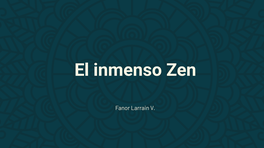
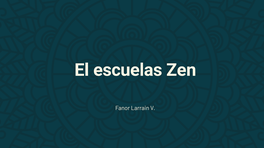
inmenso: inmenso -> escuelas (128, 70)
